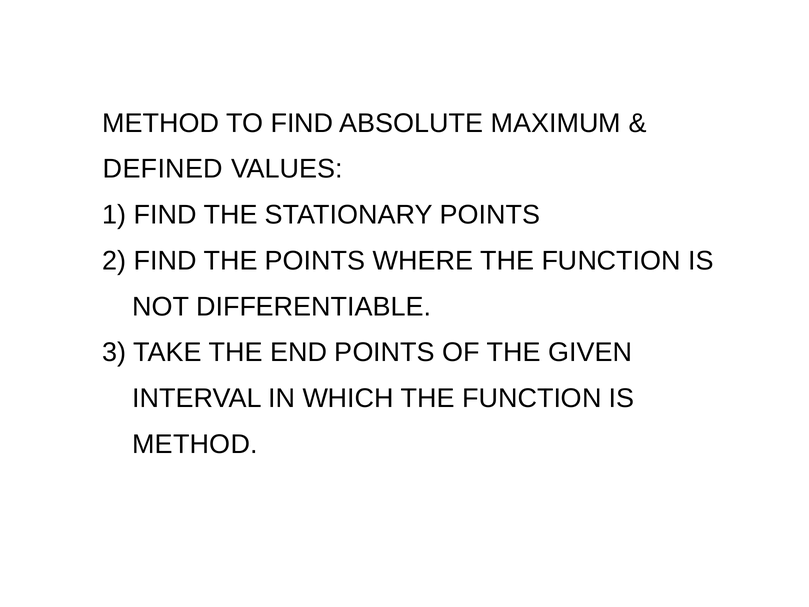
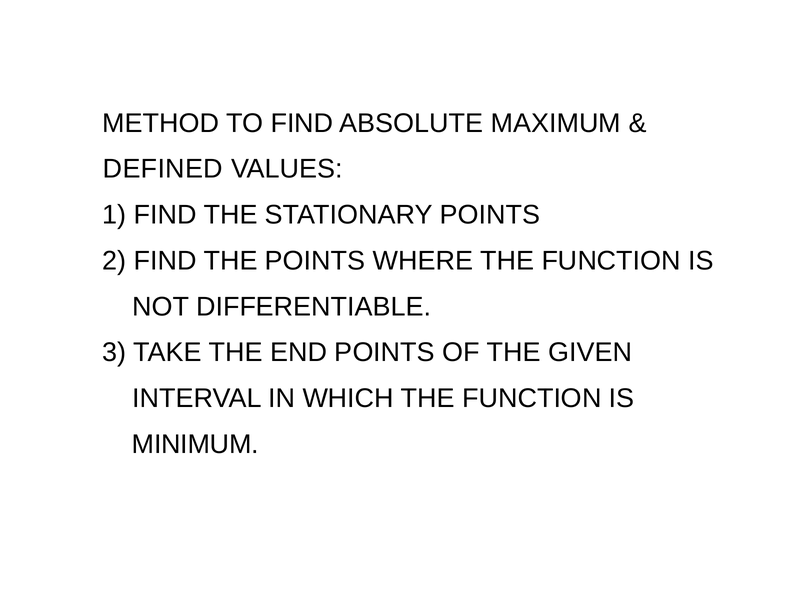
METHOD: METHOD -> MINIMUM (195, 444)
